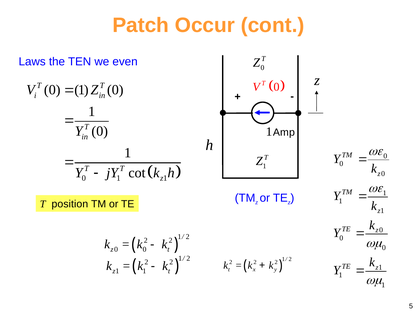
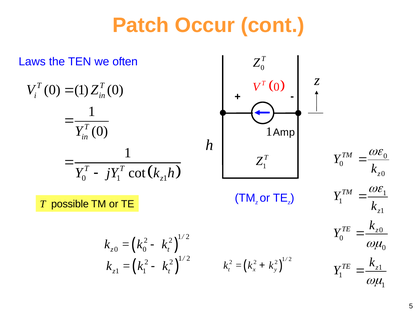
even: even -> often (125, 62)
position: position -> possible (70, 204)
